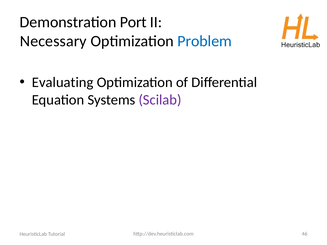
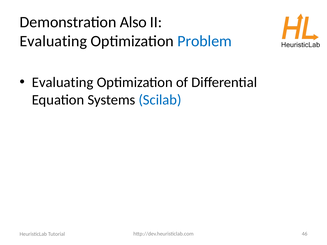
Port: Port -> Also (133, 22)
Necessary: Necessary -> Evaluating (53, 41)
Scilab colour: purple -> blue (160, 100)
